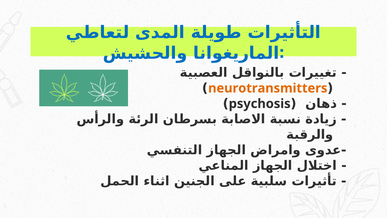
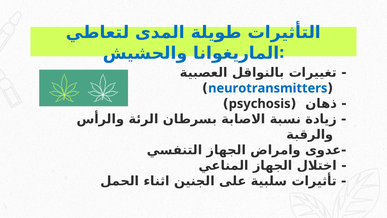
neurotransmitters colour: orange -> blue (268, 88)
